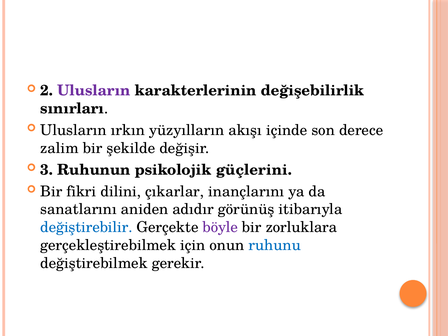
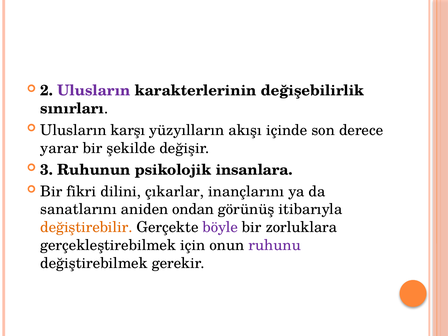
ırkın: ırkın -> karşı (128, 130)
zalim: zalim -> yarar (59, 148)
güçlerini: güçlerini -> insanlara (254, 170)
adıdır: adıdır -> ondan (193, 209)
değiştirebilir colour: blue -> orange (86, 227)
ruhunu colour: blue -> purple (275, 245)
